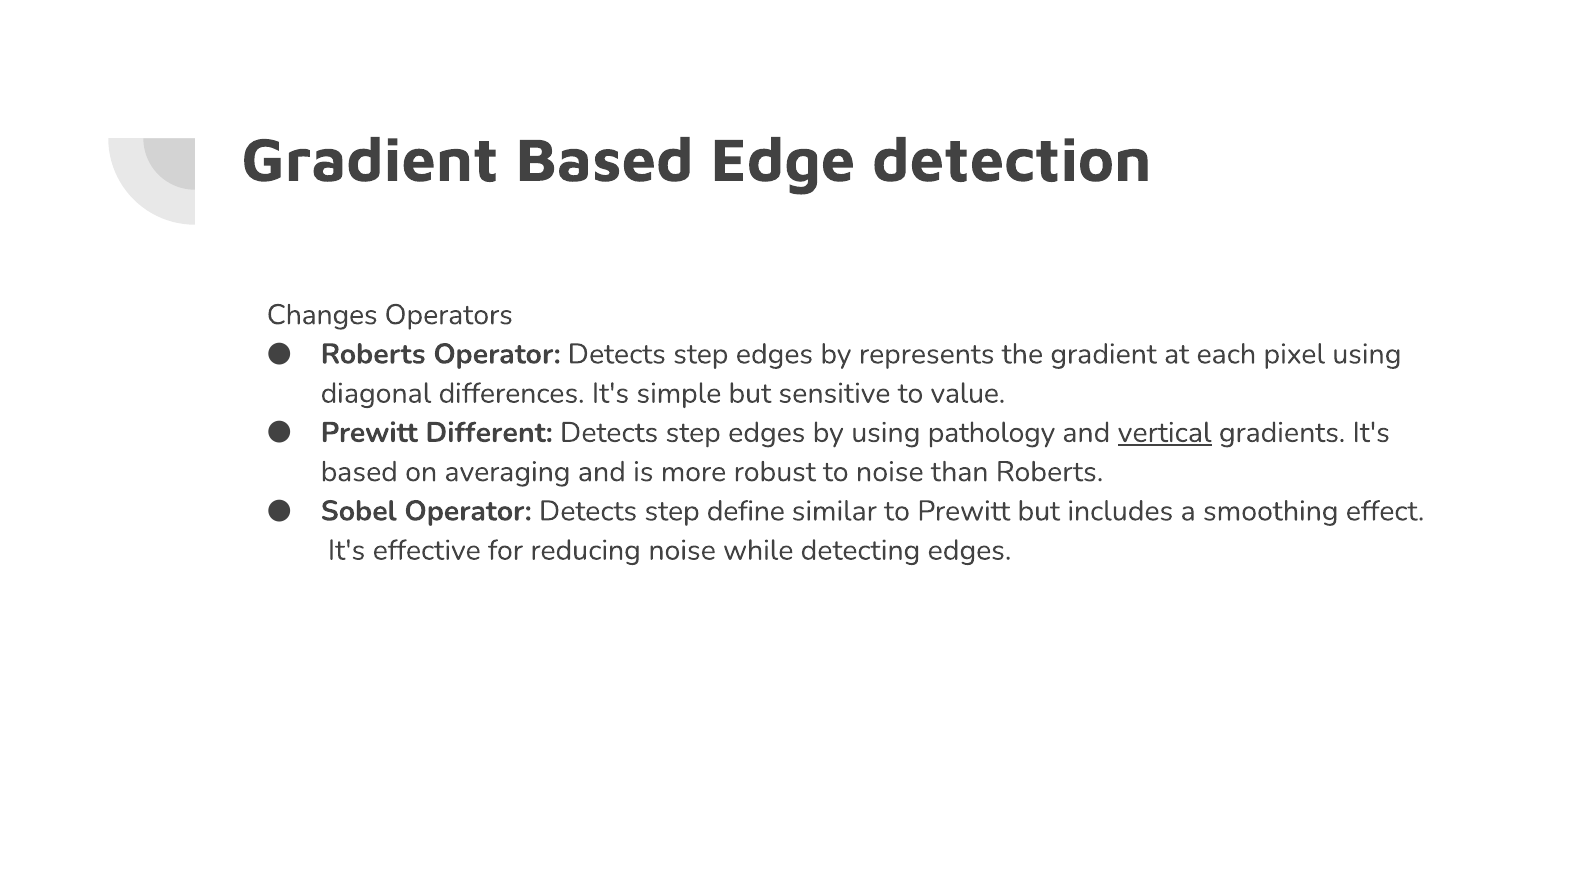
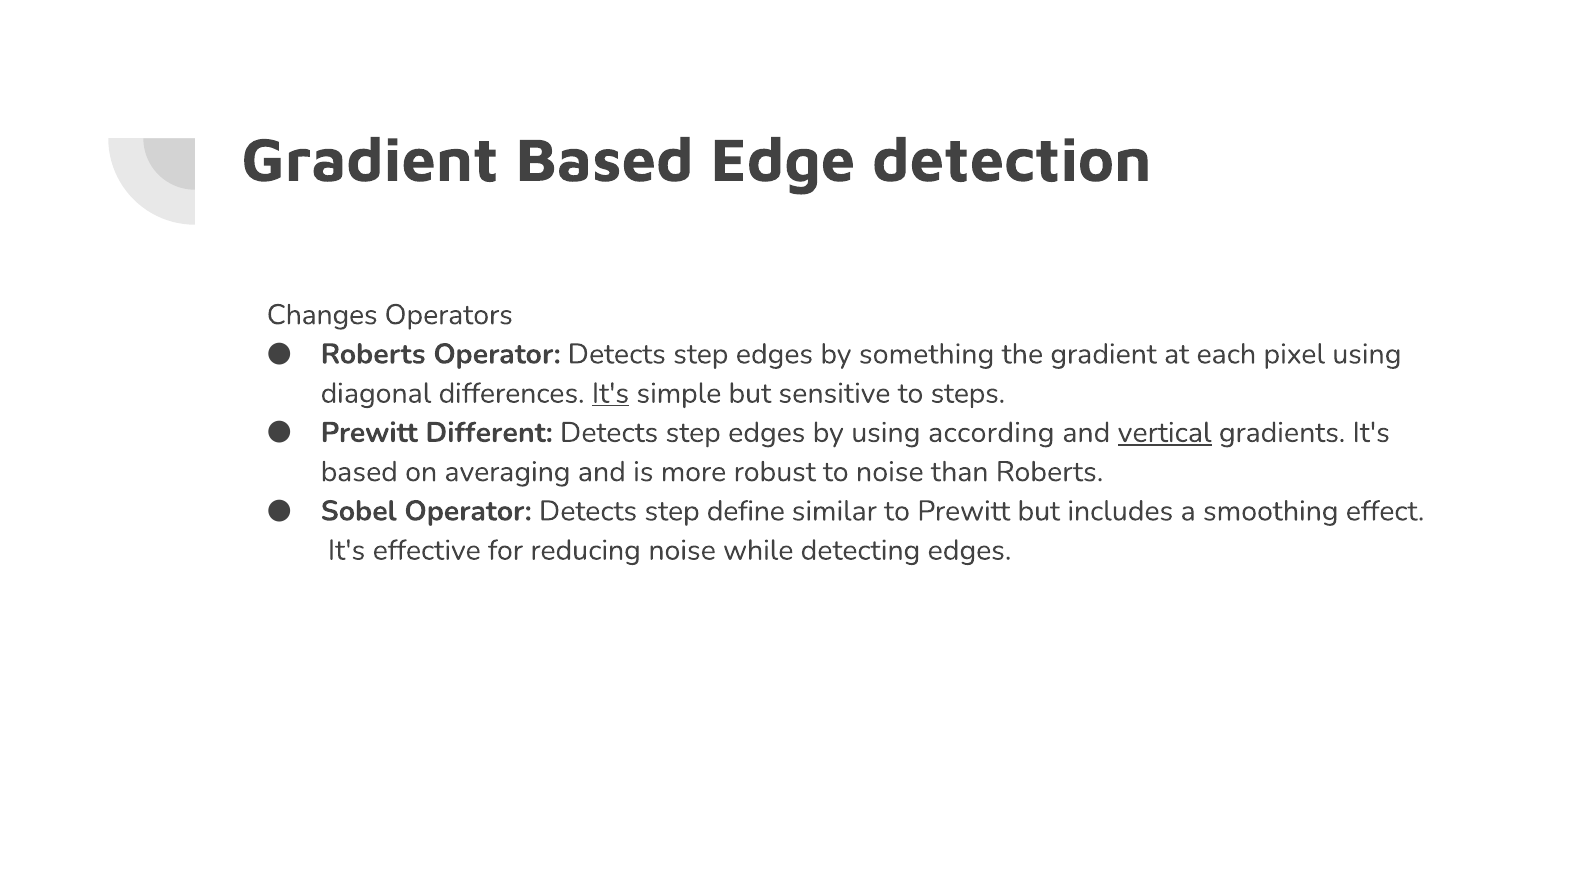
represents: represents -> something (927, 354)
It's underline: none -> present (611, 393)
value: value -> steps (968, 393)
pathology: pathology -> according (991, 433)
